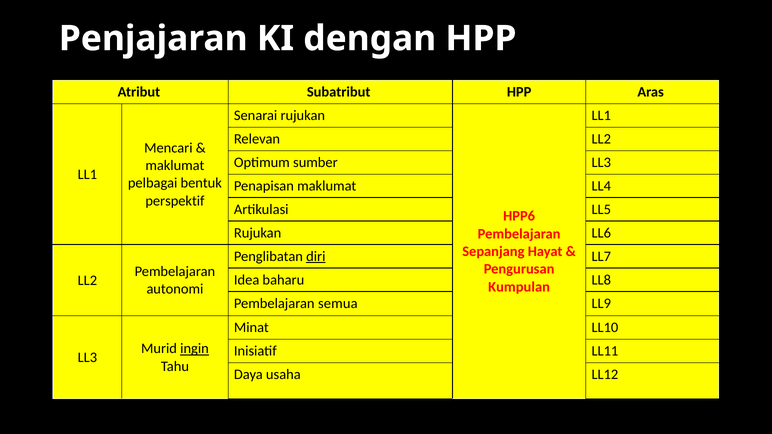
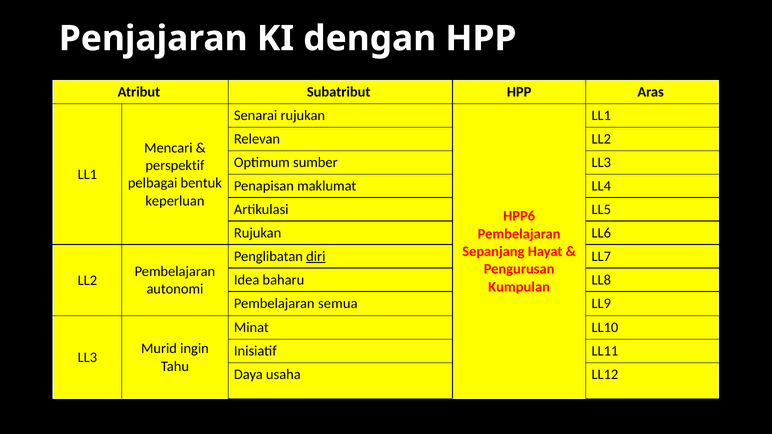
maklumat: maklumat -> perspektif (175, 166)
perspektif: perspektif -> keperluan (175, 201)
ingin underline: present -> none (195, 349)
